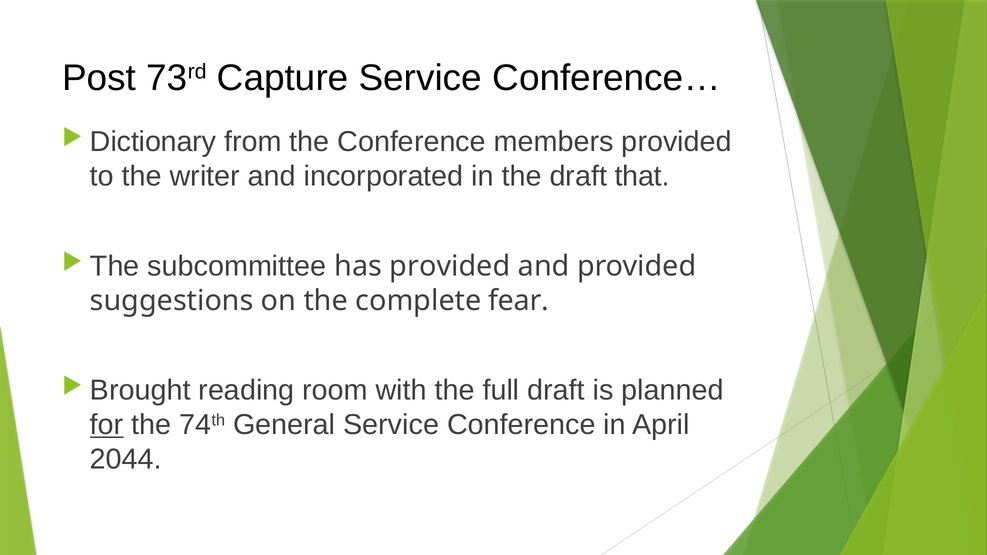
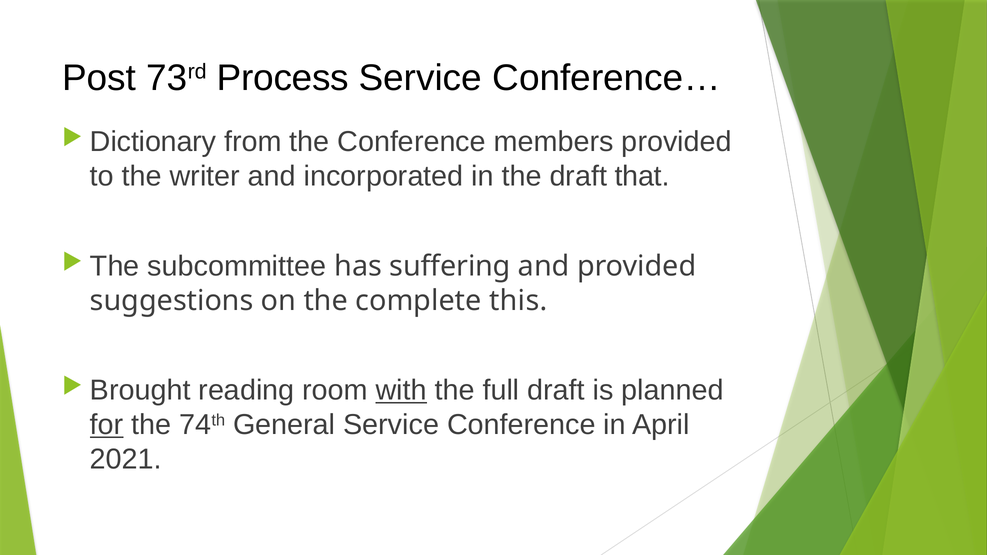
Capture: Capture -> Process (283, 78)
has provided: provided -> suffering (450, 266)
fear: fear -> this (518, 301)
with underline: none -> present (401, 390)
2044: 2044 -> 2021 (126, 460)
